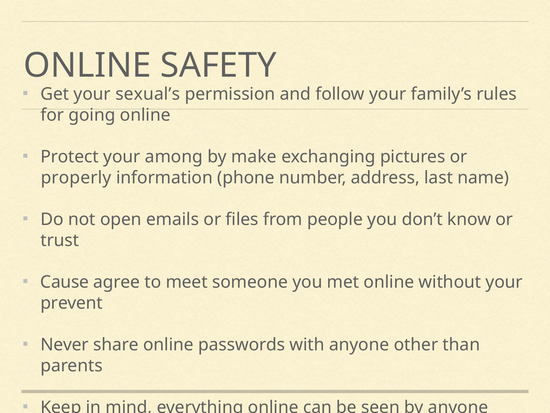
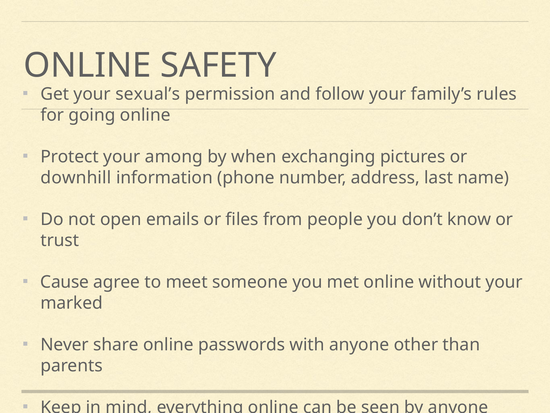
make: make -> when (254, 157)
properly: properly -> downhill (76, 177)
prevent: prevent -> marked (72, 303)
